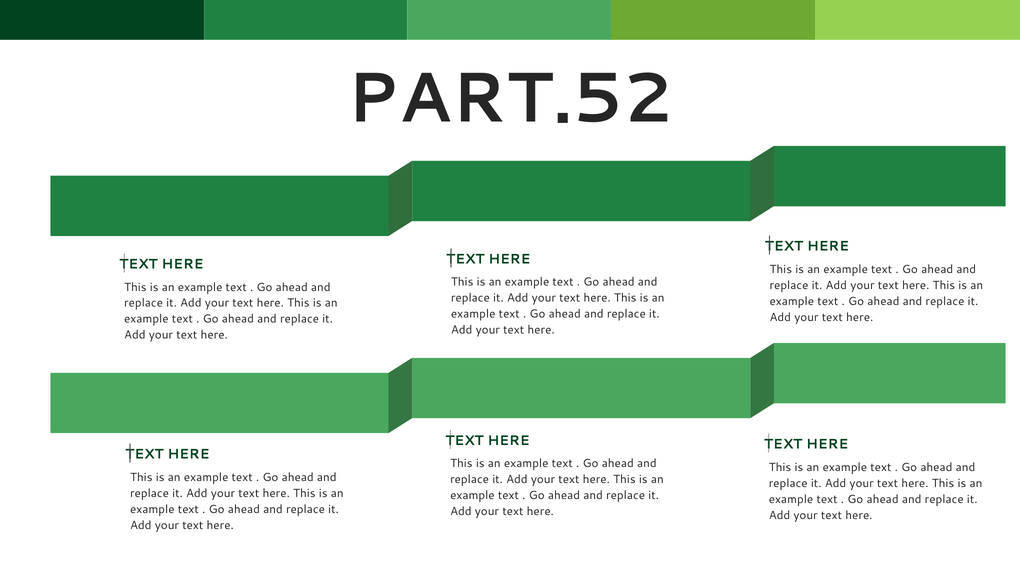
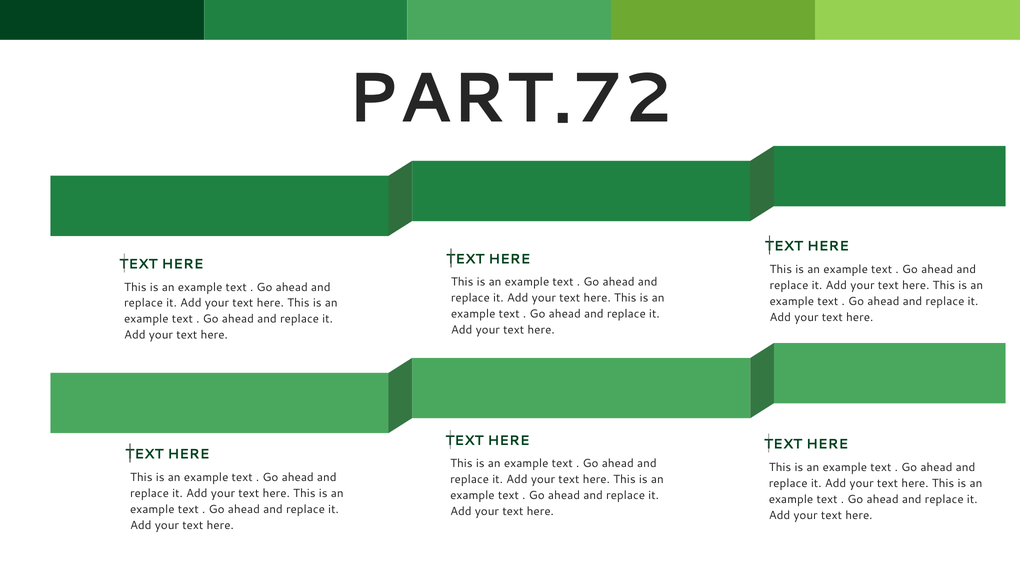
PART.52: PART.52 -> PART.72 (510, 99)
